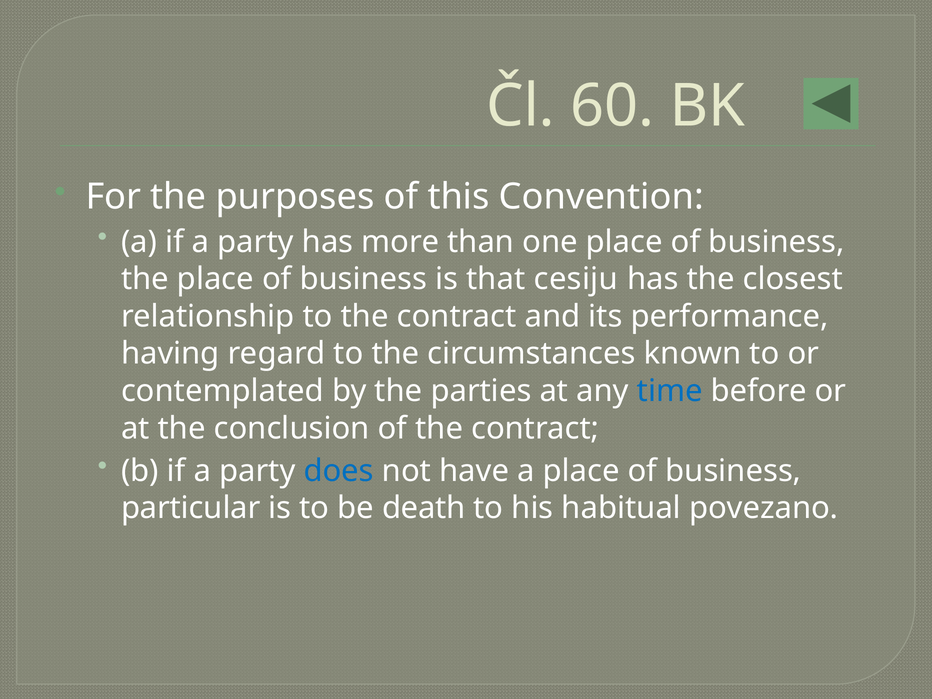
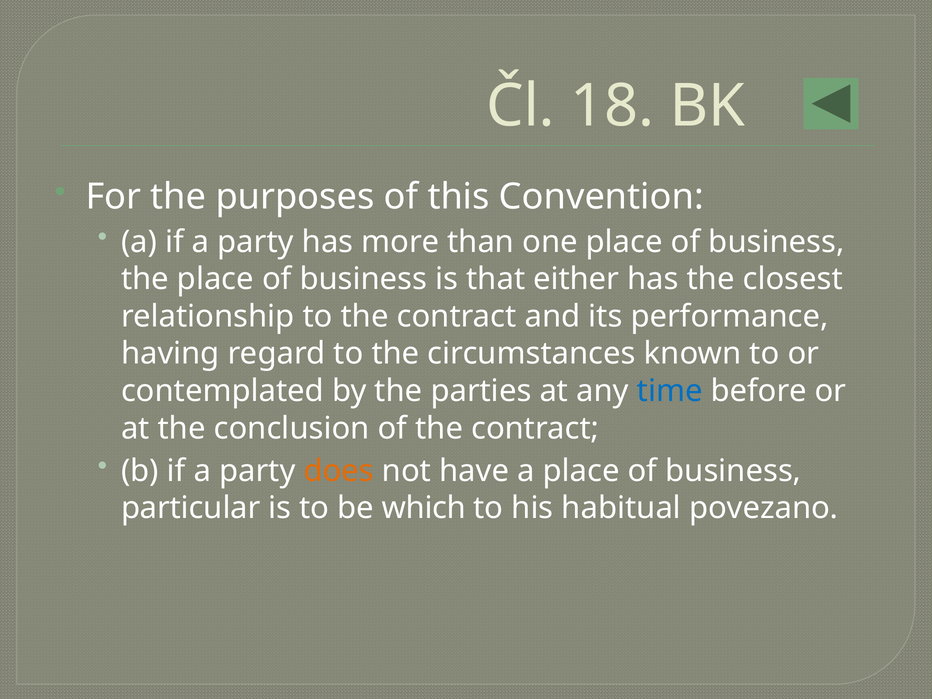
60: 60 -> 18 (612, 106)
cesiju: cesiju -> either (576, 279)
does colour: blue -> orange (339, 471)
death: death -> which (424, 508)
